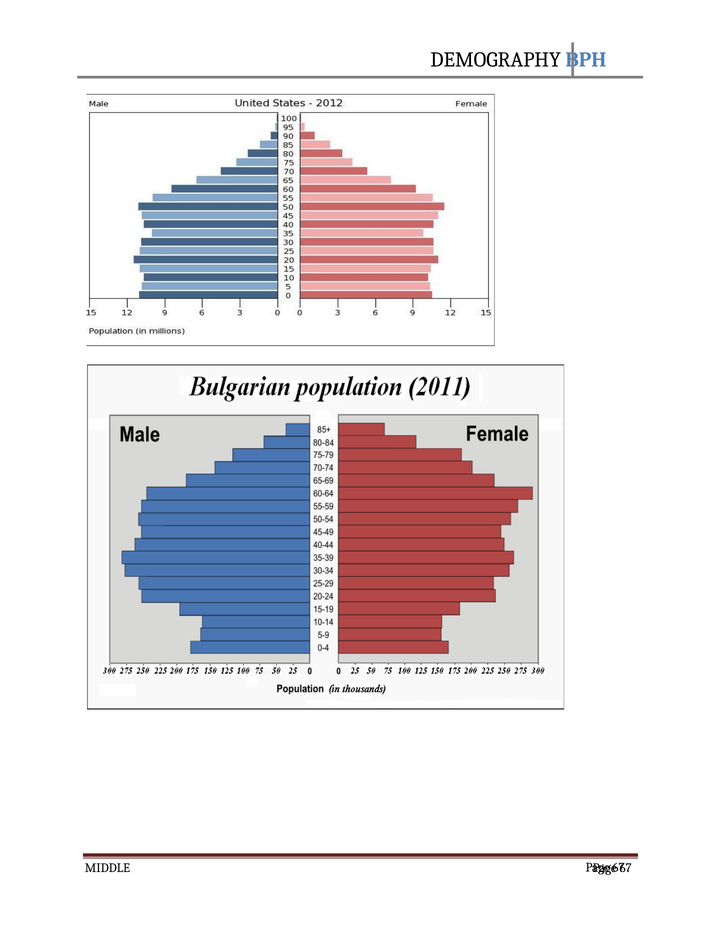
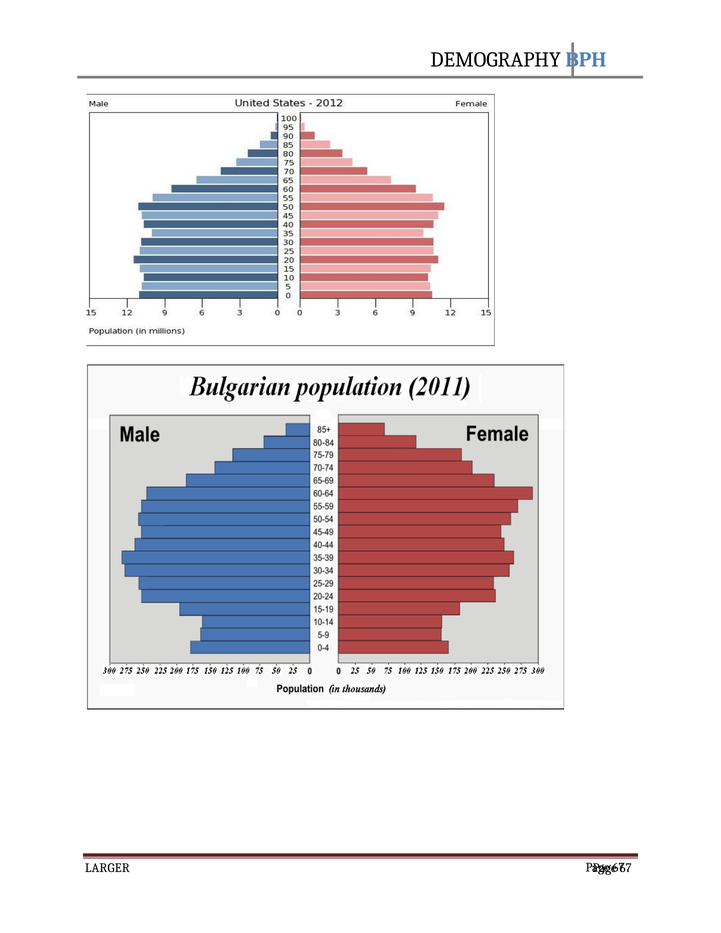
MIDDLE: MIDDLE -> LARGER (107, 868)
